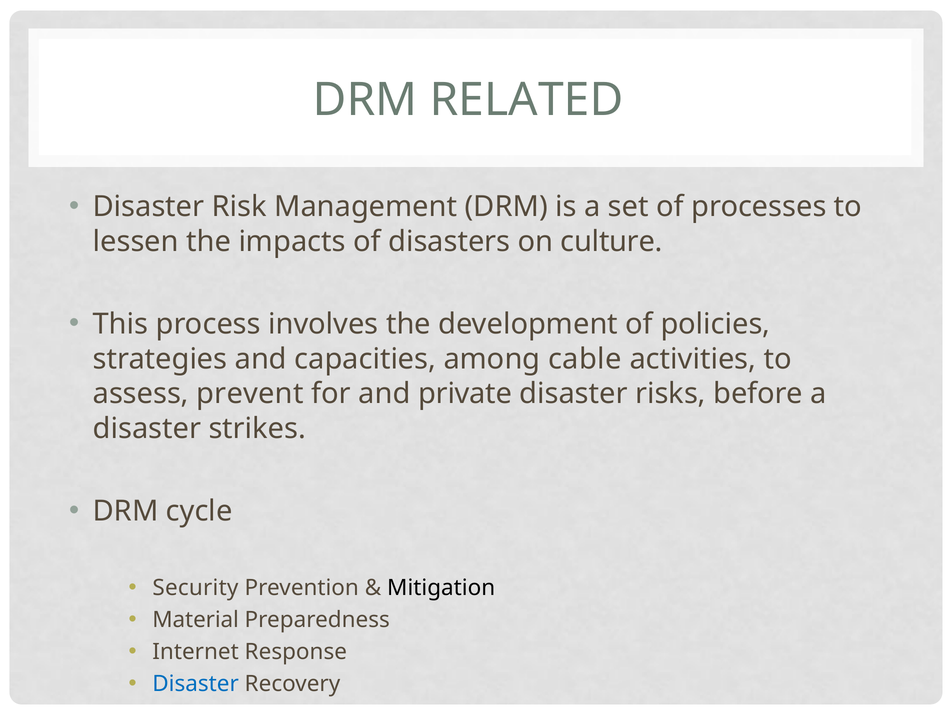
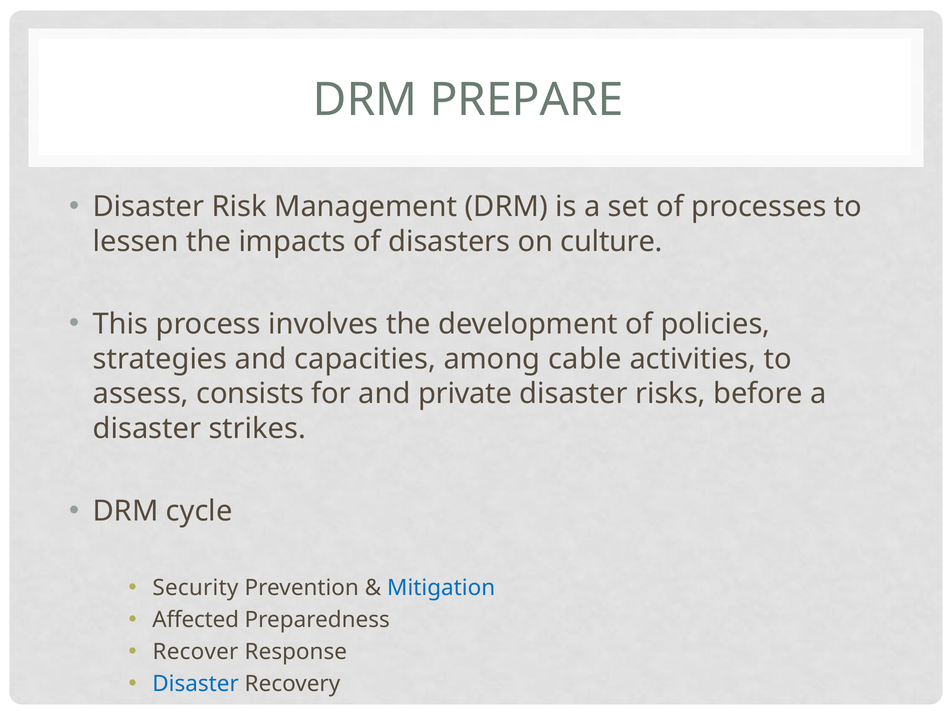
RELATED: RELATED -> PREPARE (527, 100)
prevent: prevent -> consists (250, 394)
Mitigation colour: black -> blue (441, 588)
Material: Material -> Affected (196, 620)
Internet: Internet -> Recover (195, 652)
